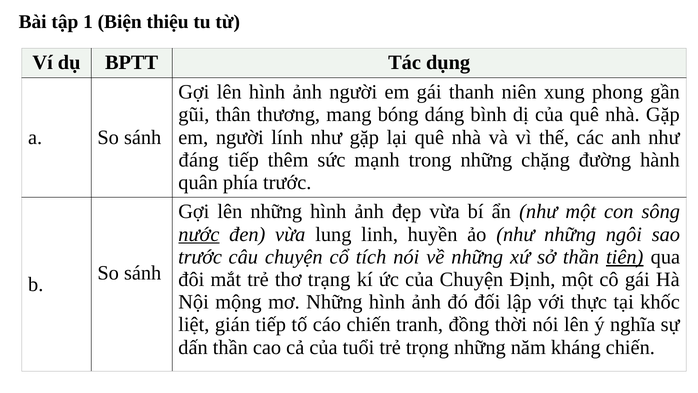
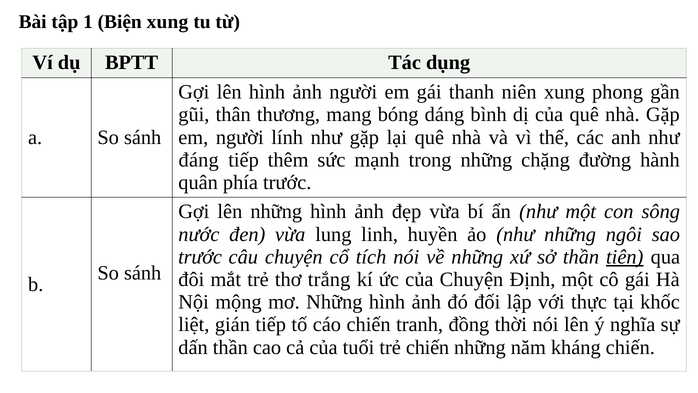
Biện thiệu: thiệu -> xung (167, 22)
nước underline: present -> none (199, 234)
trạng: trạng -> trắng (329, 279)
trẻ trọng: trọng -> chiến (428, 347)
